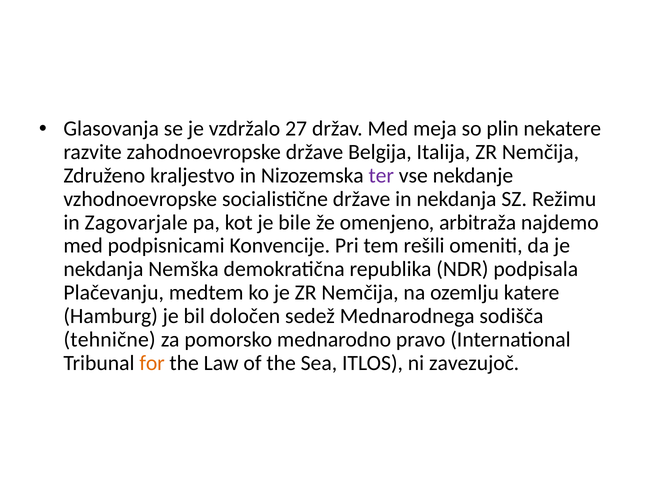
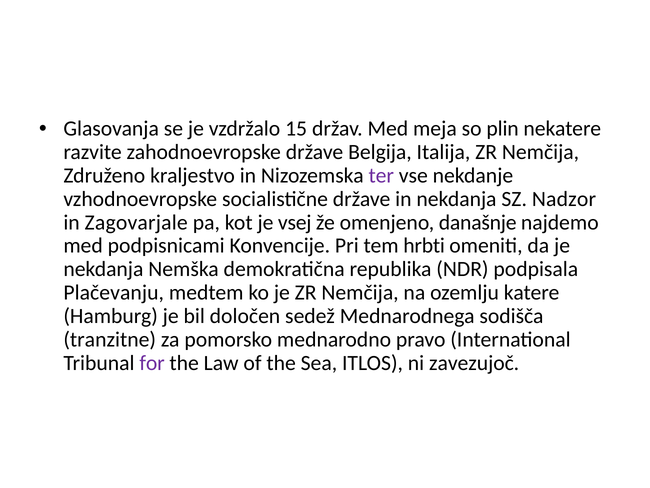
27: 27 -> 15 (296, 129)
Režimu: Režimu -> Nadzor (564, 199)
bile: bile -> vsej (295, 222)
arbitraža: arbitraža -> današnje (478, 222)
rešili: rešili -> hrbti (424, 246)
tehnične: tehnične -> tranzitne (110, 339)
for colour: orange -> purple (152, 362)
